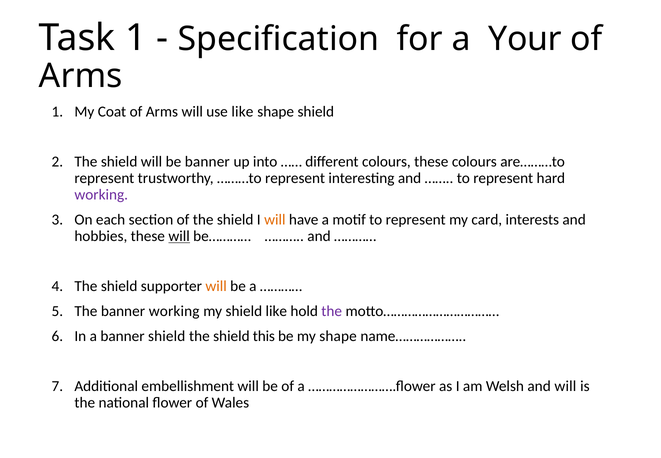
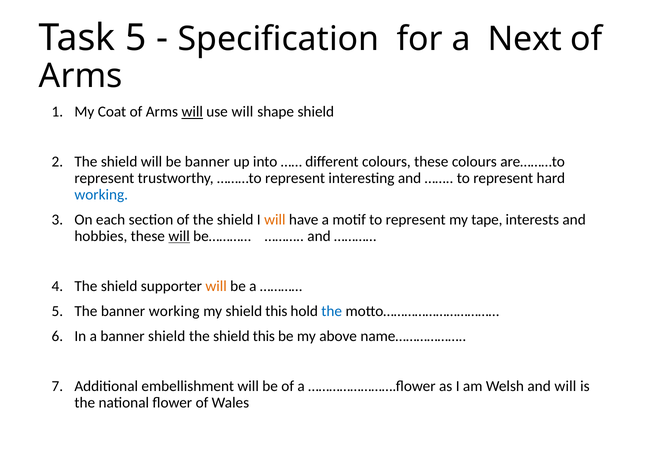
Task 1: 1 -> 5 (136, 38)
Your: Your -> Next (525, 39)
will underline: none -> present (192, 112)
use like: like -> will (242, 112)
working colour: purple -> blue (101, 195)
card: card -> tape (487, 220)
my shield like: like -> this (276, 311)
the colour: purple -> blue (332, 311)
my shape: shape -> above (338, 336)
